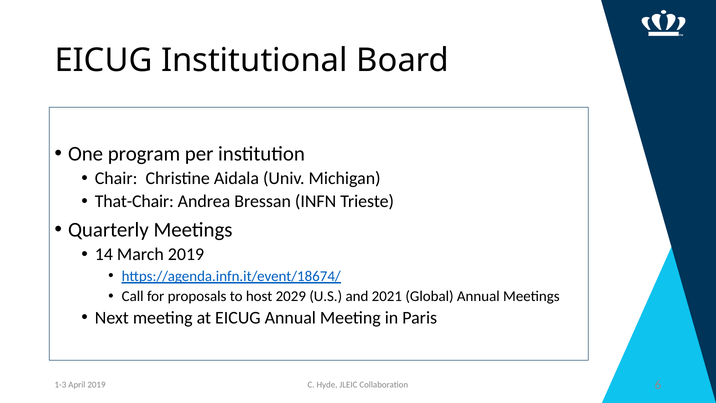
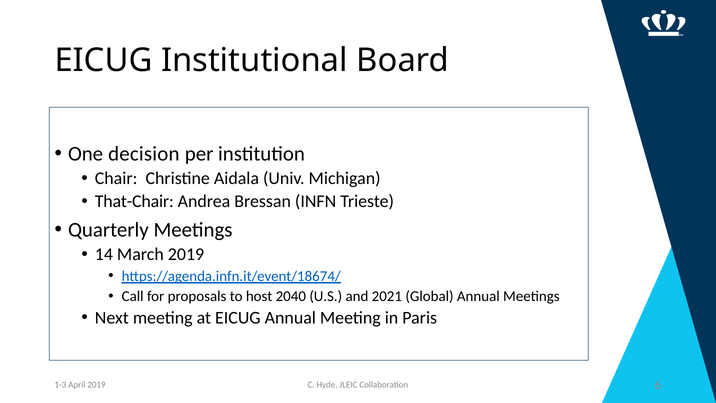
program: program -> decision (144, 154)
2029: 2029 -> 2040 (291, 296)
